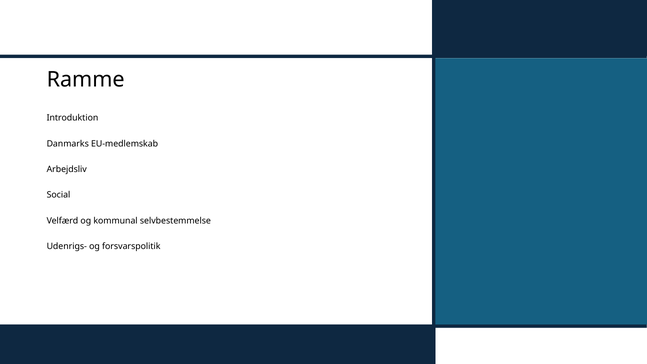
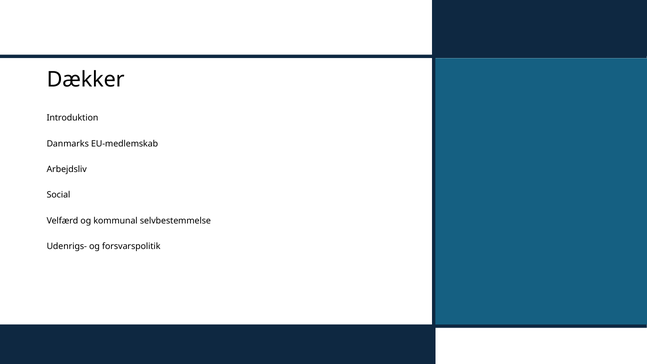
Ramme: Ramme -> Dækker (86, 80)
